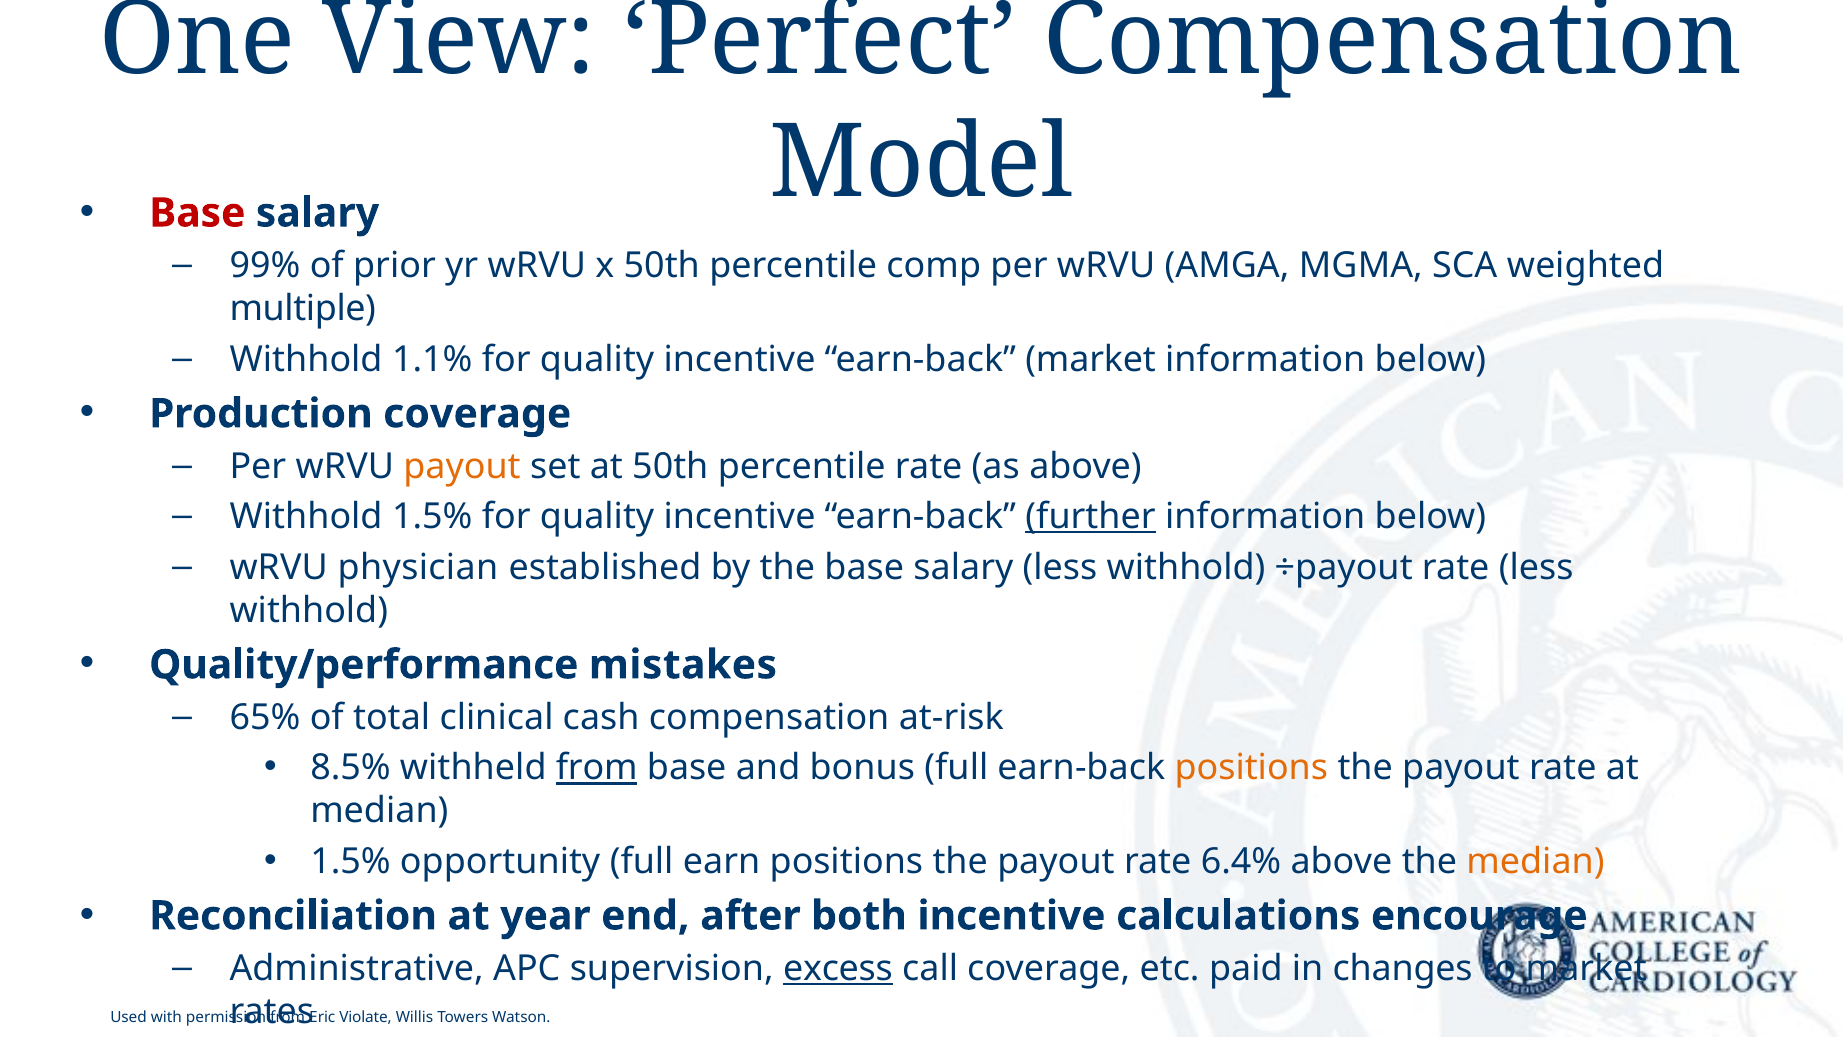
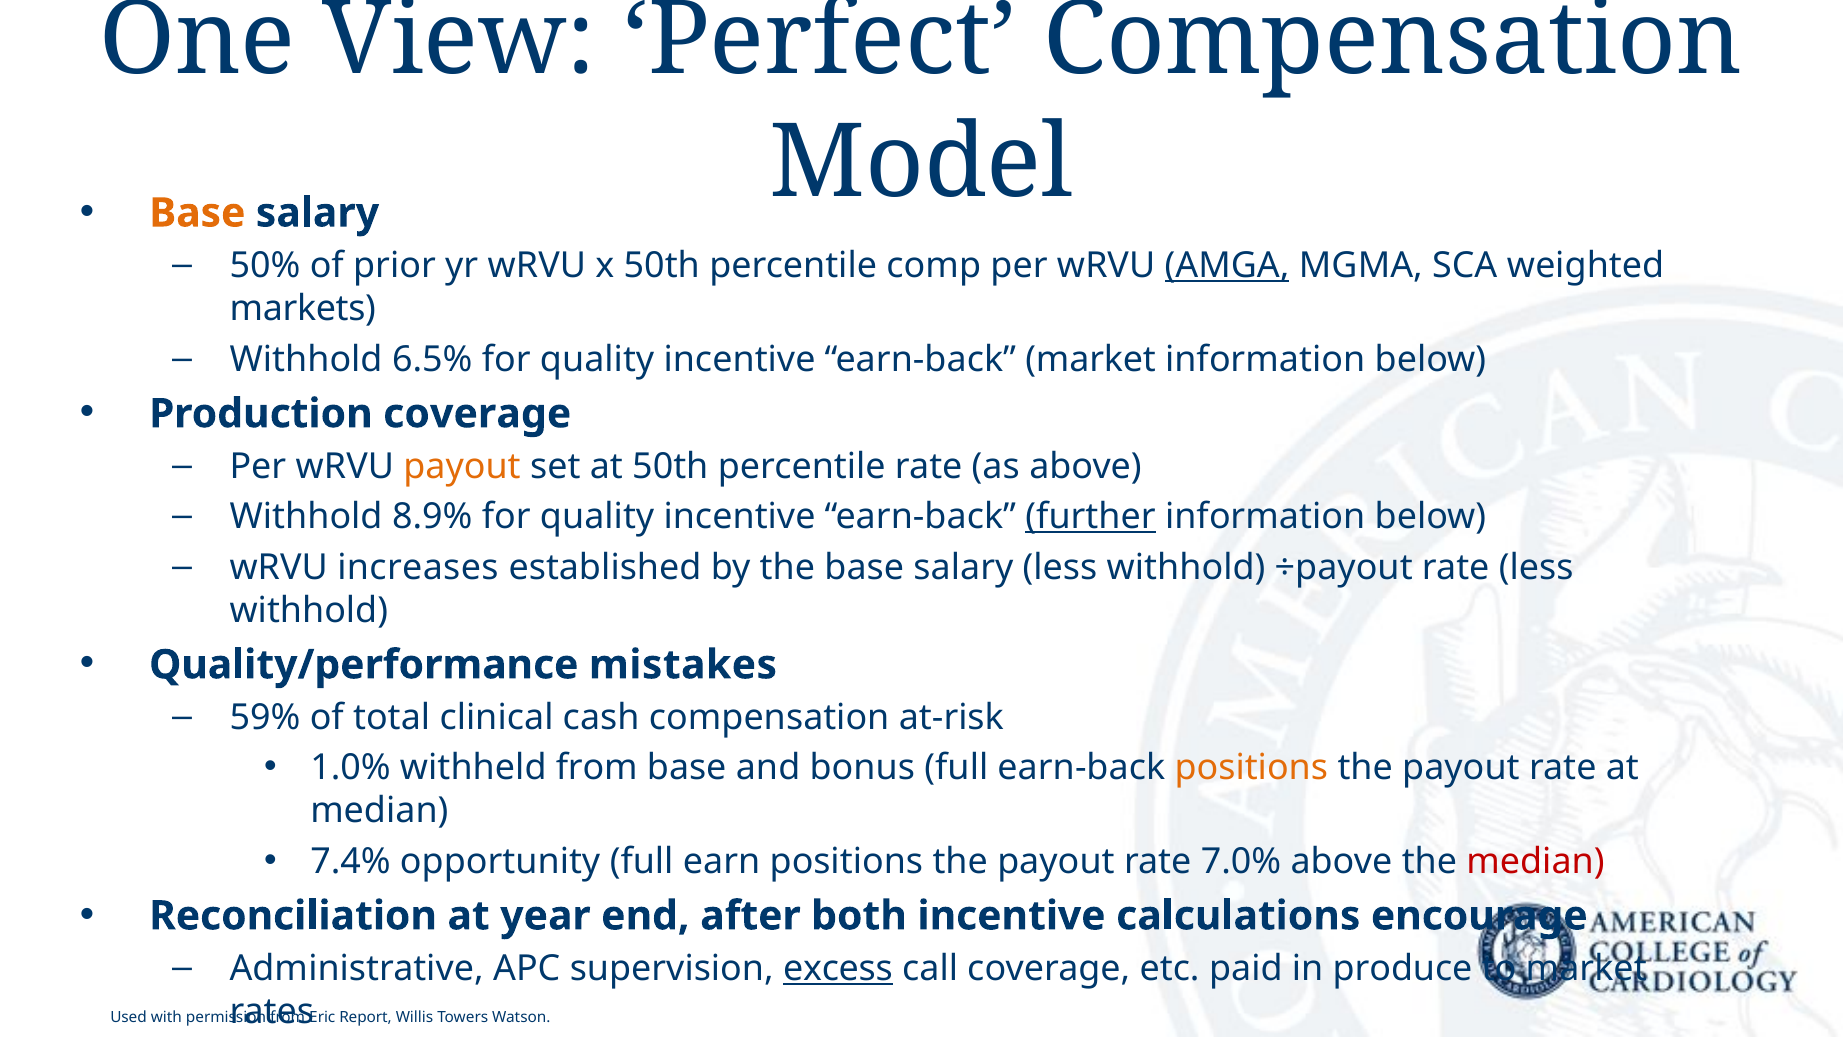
Base colour: red -> orange (197, 213)
99%: 99% -> 50% (265, 266)
AMGA underline: none -> present (1227, 266)
multiple: multiple -> markets (303, 309)
1.1%: 1.1% -> 6.5% (432, 359)
Withhold 1.5%: 1.5% -> 8.9% (432, 517)
physician: physician -> increases (418, 567)
65%: 65% -> 59% (265, 718)
8.5%: 8.5% -> 1.0% (350, 768)
from underline: present -> none (597, 768)
1.5%: 1.5% -> 7.4% (350, 861)
6.4%: 6.4% -> 7.0% (1241, 861)
median colour: orange -> red (1535, 861)
changes: changes -> produce (1403, 969)
Violate: Violate -> Report (365, 1017)
